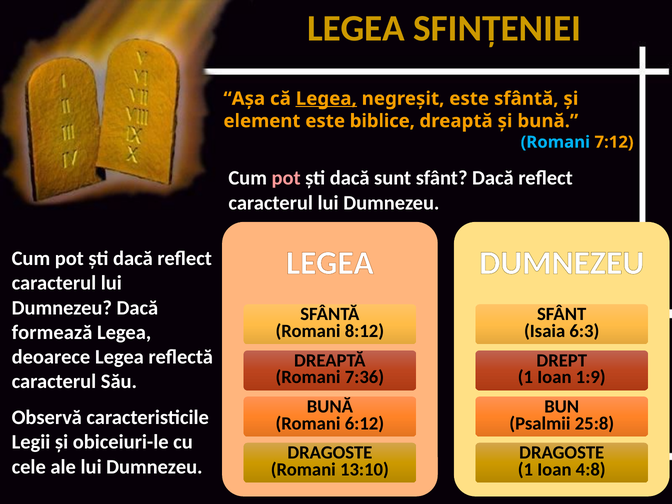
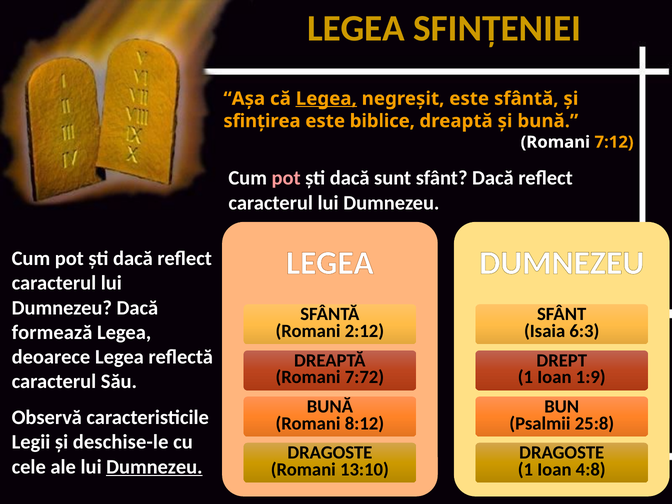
element: element -> sfinţirea (262, 121)
Romani colour: light blue -> white (555, 142)
8:12: 8:12 -> 2:12 (364, 331)
7:36: 7:36 -> 7:72 (364, 377)
6:12: 6:12 -> 8:12 (364, 423)
obiceiuri-le: obiceiuri-le -> deschise-le (121, 442)
Dumnezeu underline: none -> present (154, 467)
